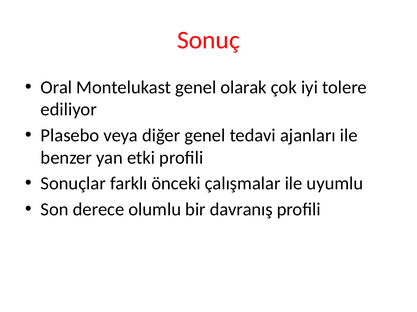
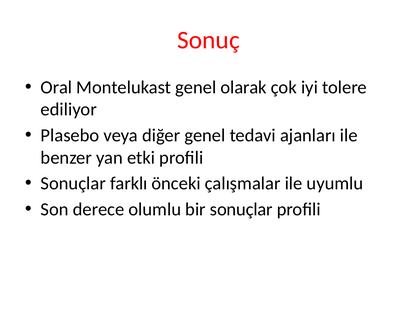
bir davranış: davranış -> sonuçlar (241, 210)
